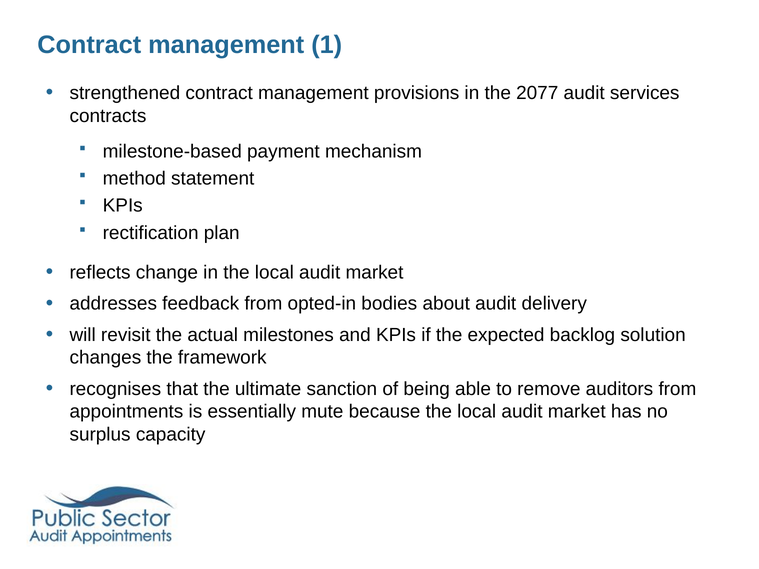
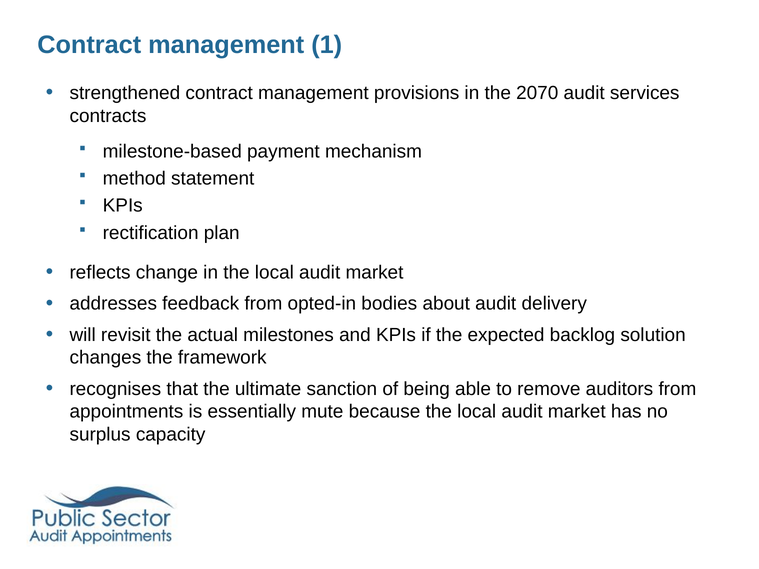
2077: 2077 -> 2070 (537, 93)
